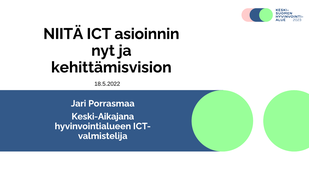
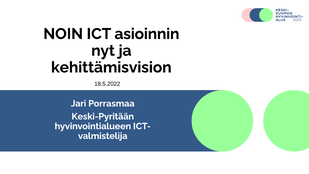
NIITÄ: NIITÄ -> NOIN (63, 34)
Keski-Aikajana: Keski-Aikajana -> Keski-Pyritään (103, 116)
